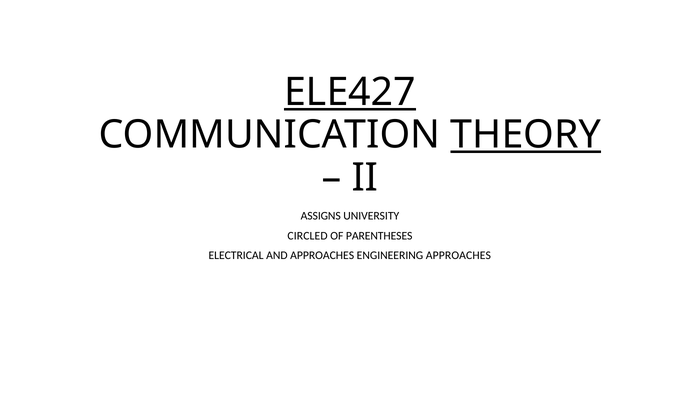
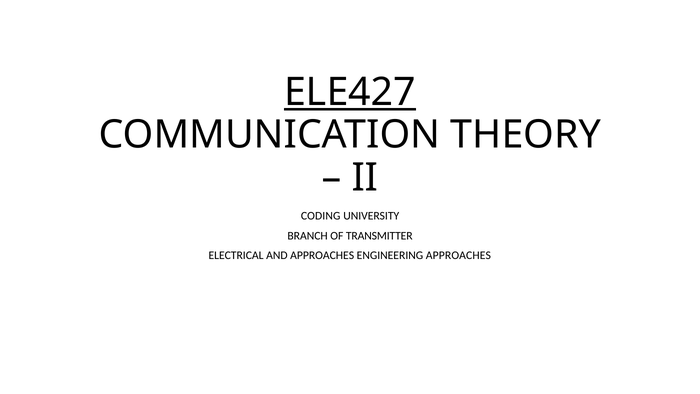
THEORY underline: present -> none (526, 135)
ASSIGNS: ASSIGNS -> CODING (321, 216)
CIRCLED: CIRCLED -> BRANCH (308, 236)
PARENTHESES: PARENTHESES -> TRANSMITTER (379, 236)
